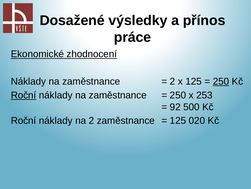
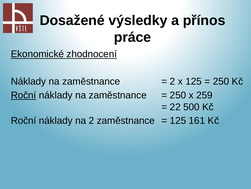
250 underline: present -> none (221, 81)
253: 253 -> 259 (204, 95)
92: 92 -> 22 (175, 107)
020: 020 -> 161 (197, 120)
